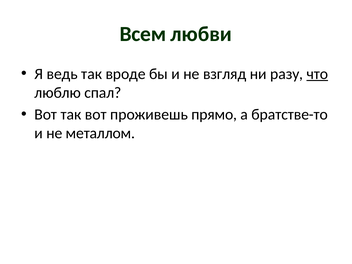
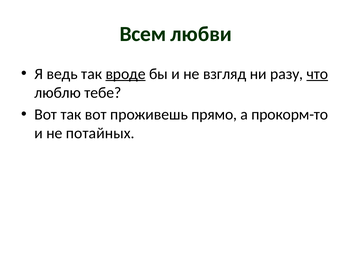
вроде underline: none -> present (126, 74)
спал: спал -> тебе (103, 93)
братстве-то: братстве-то -> прокорм-то (290, 115)
металлом: металлом -> потайных (100, 133)
